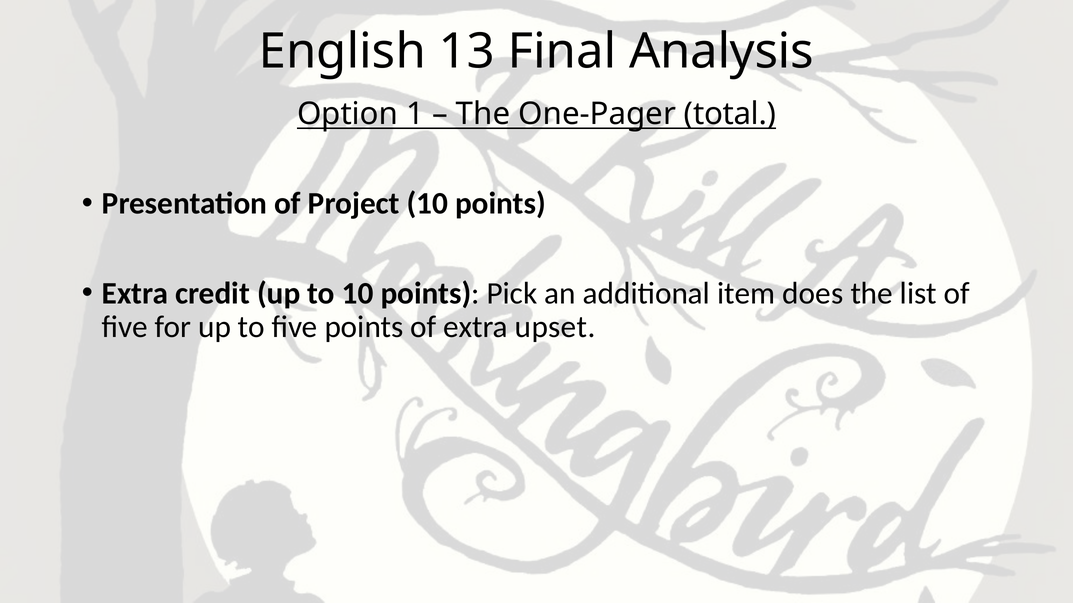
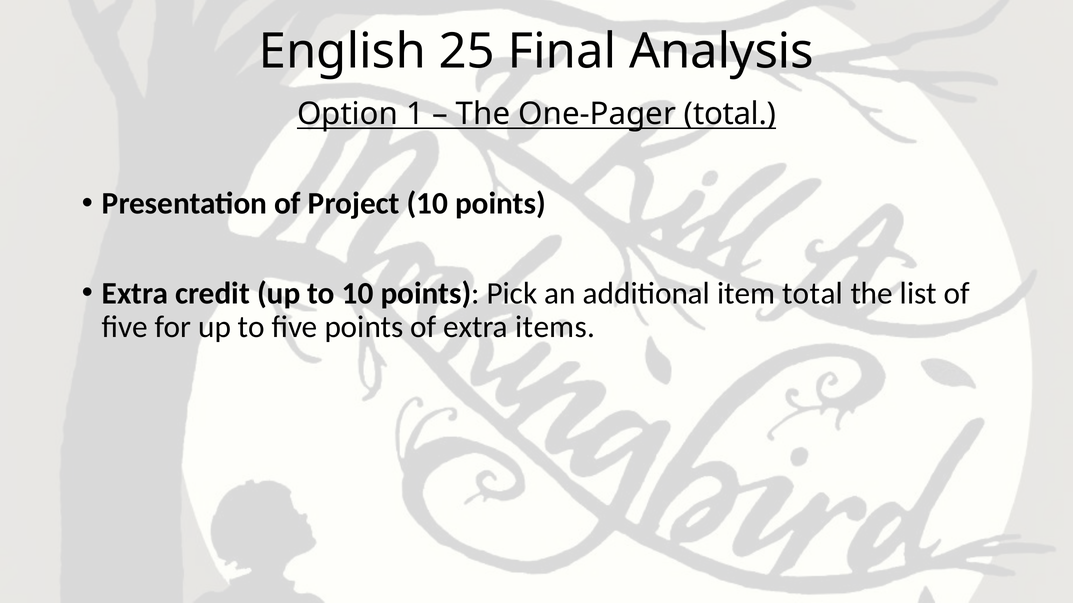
13: 13 -> 25 (467, 52)
item does: does -> total (813, 294)
upset: upset -> items (555, 327)
